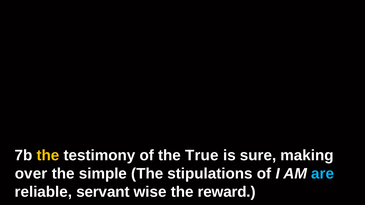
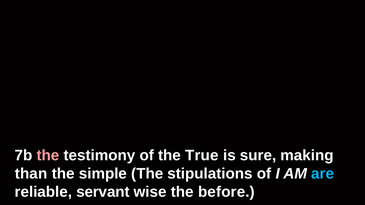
the colour: yellow -> pink (48, 156)
over: over -> than (31, 174)
reward: reward -> before (226, 192)
